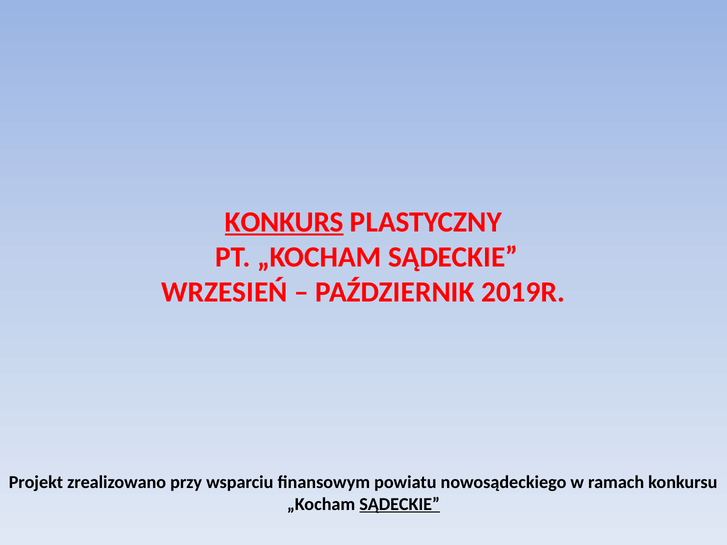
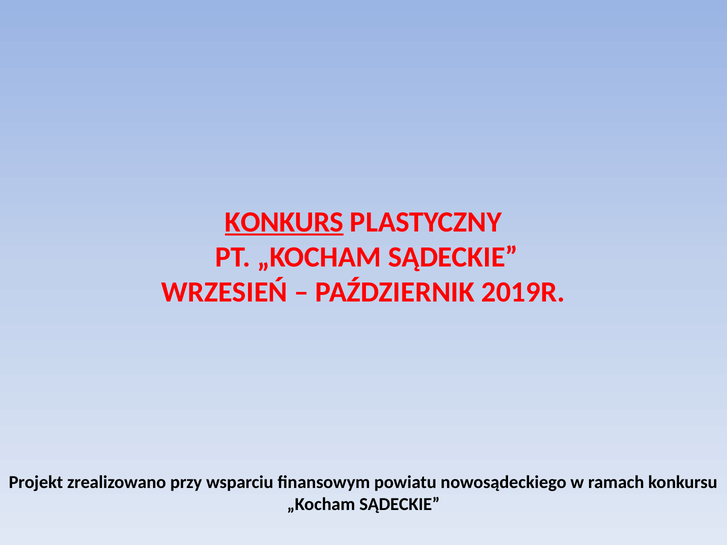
SĄDECKIE underline: present -> none (400, 504)
